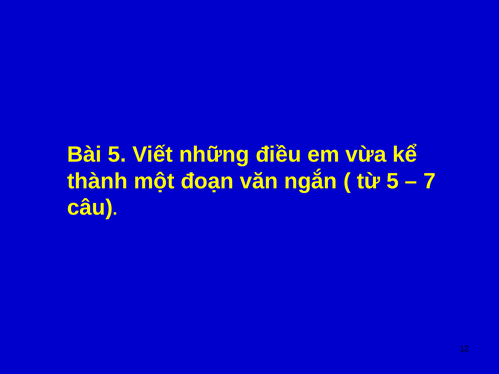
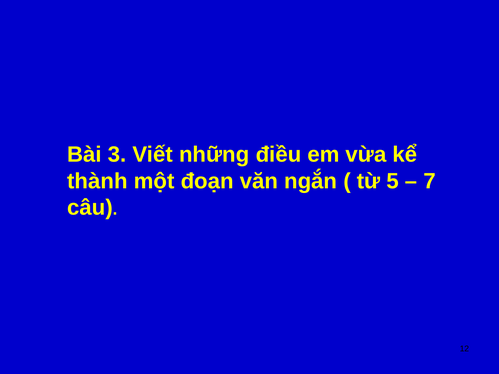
Bài 5: 5 -> 3 (117, 155)
